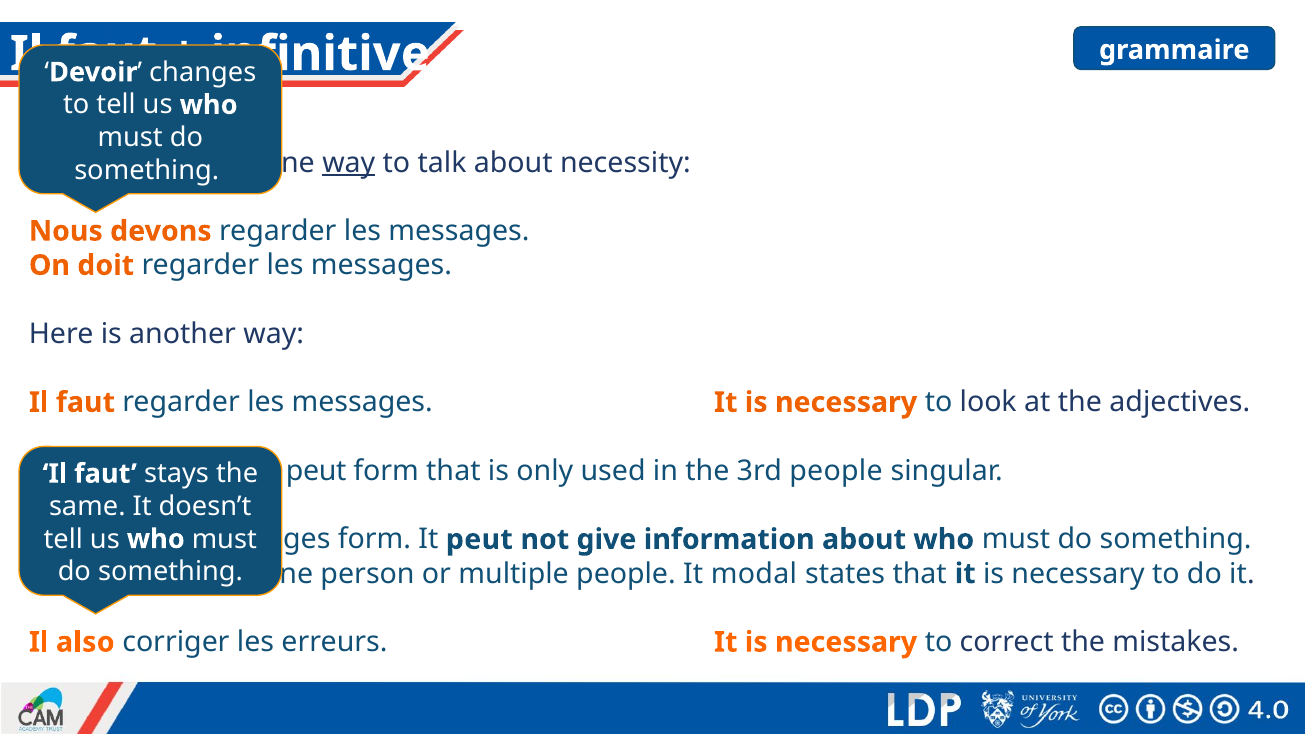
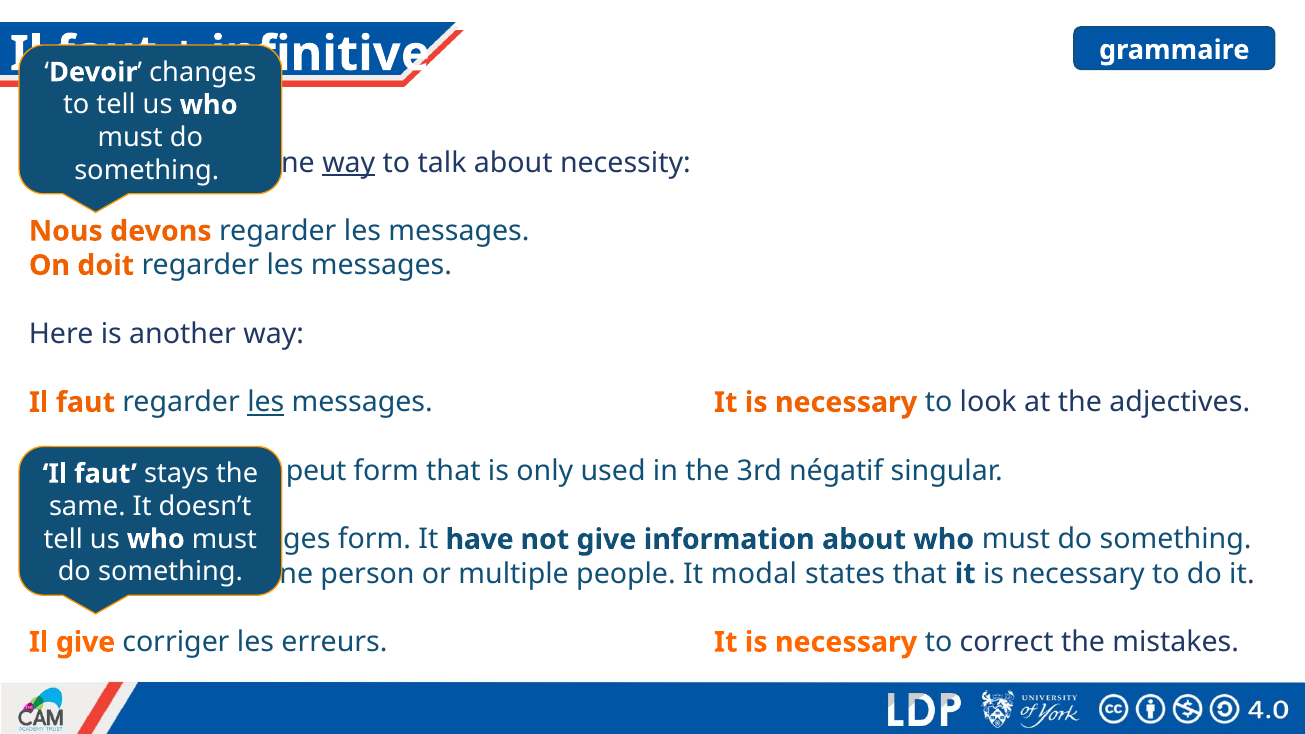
les underline: none -> present (266, 402)
3rd people: people -> négatif (836, 471)
It peut: peut -> have (480, 539)
Il also: also -> give (86, 642)
